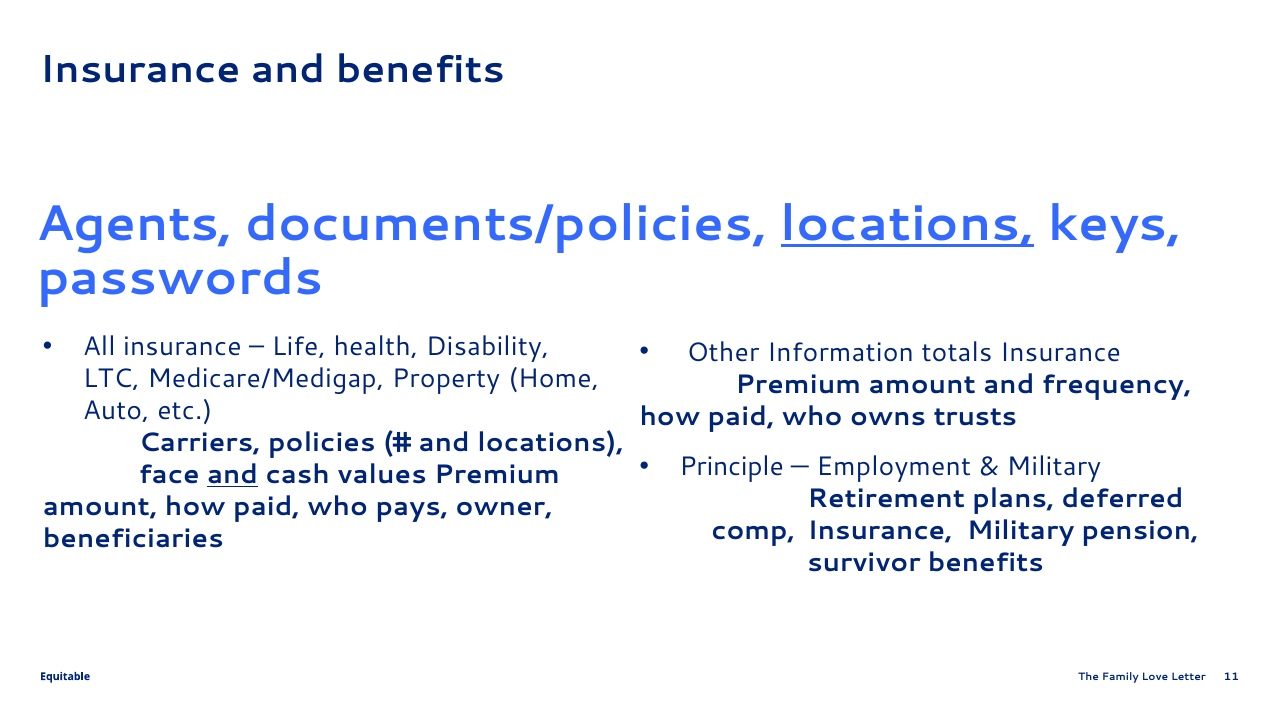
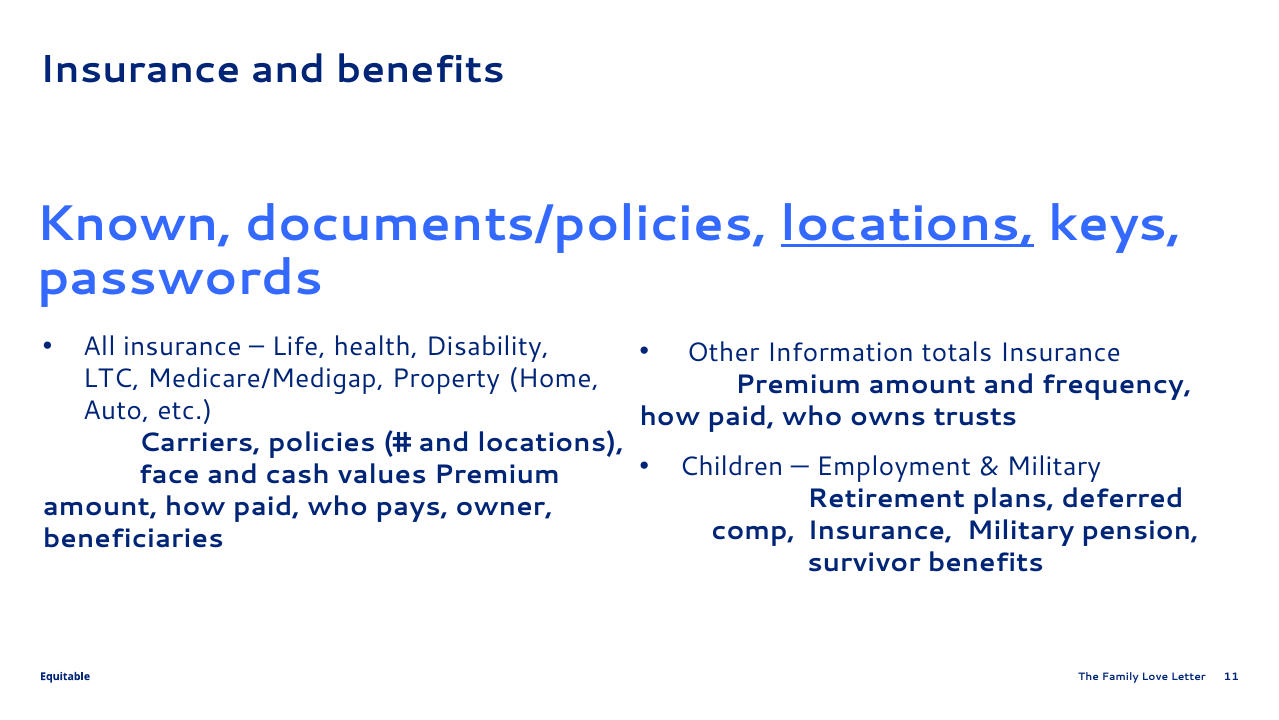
Agents: Agents -> Known (135, 224)
Principle: Principle -> Children (731, 467)
and underline: present -> none (233, 475)
